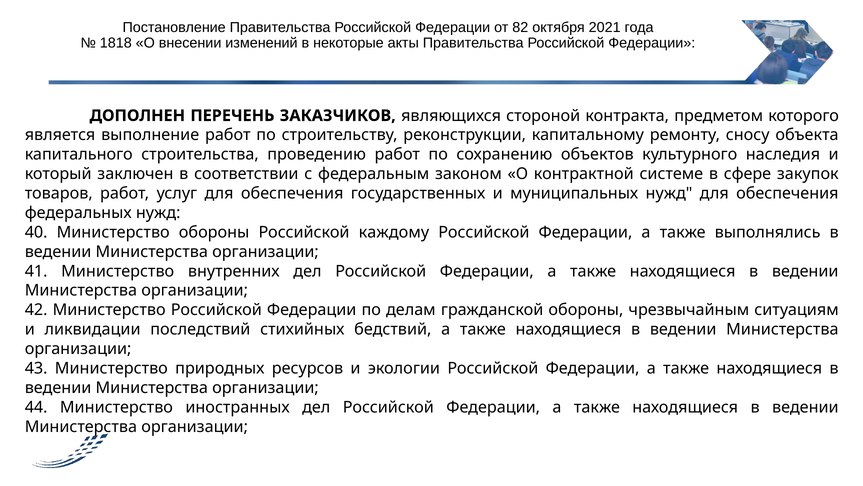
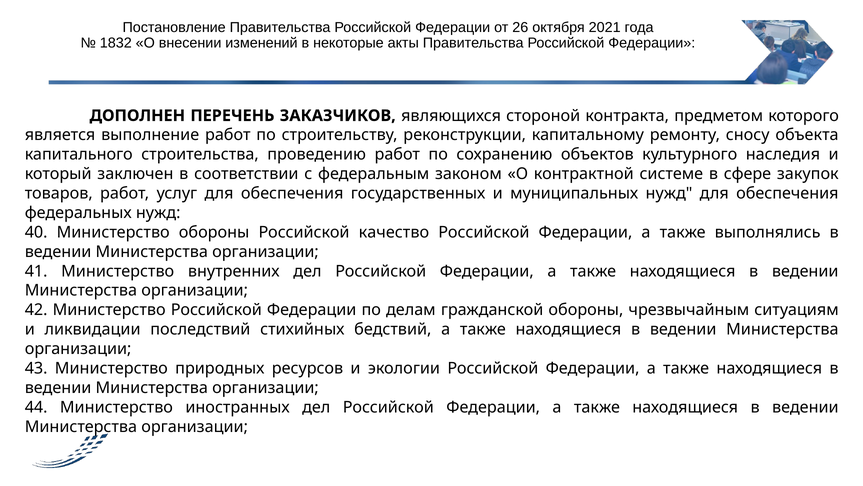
82: 82 -> 26 (520, 27)
1818: 1818 -> 1832 (116, 43)
каждому: каждому -> качество (394, 232)
